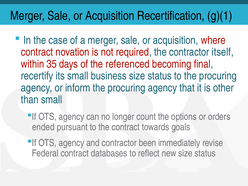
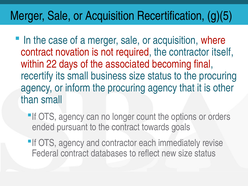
g)(1: g)(1 -> g)(5 (220, 16)
35: 35 -> 22 (52, 64)
referenced: referenced -> associated (128, 64)
been: been -> each (147, 143)
